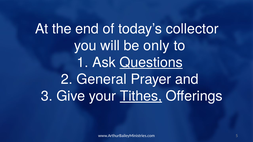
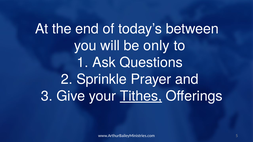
collector: collector -> between (192, 29)
Questions underline: present -> none (151, 63)
General: General -> Sprinkle (102, 79)
